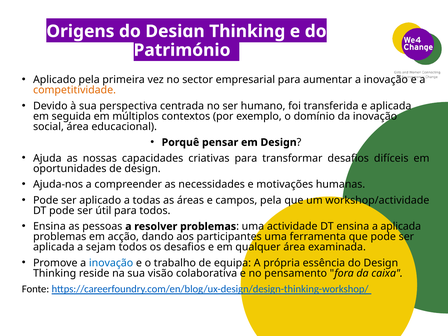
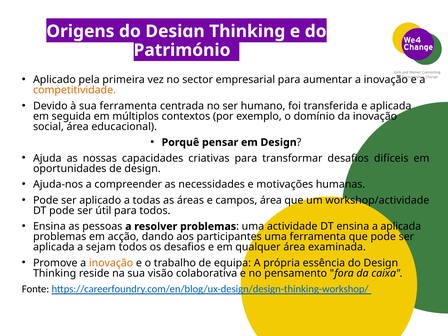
sua perspectiva: perspectiva -> ferramenta (128, 106)
campos pela: pela -> área (271, 200)
inovação colour: blue -> orange (111, 263)
